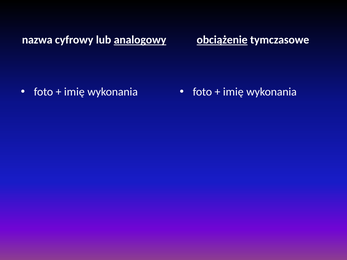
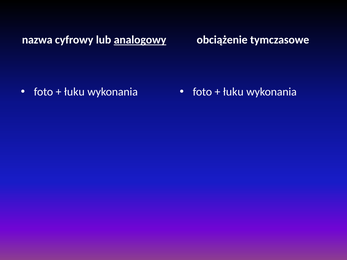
obciążenie underline: present -> none (222, 40)
imię: imię -> łuku (74, 92)
imię: imię -> łuku (233, 92)
